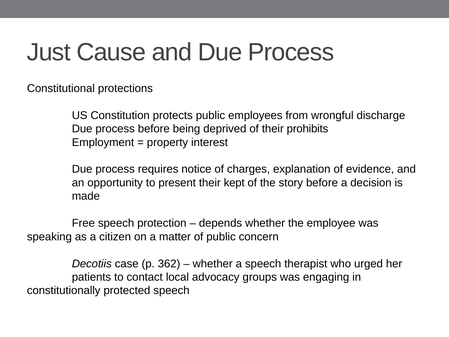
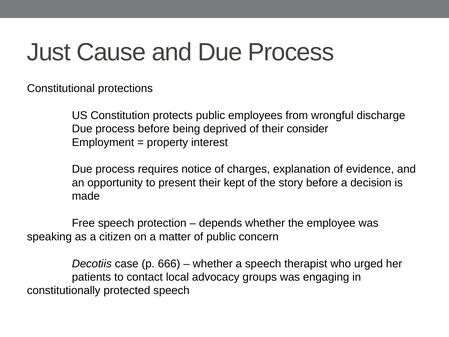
prohibits: prohibits -> consider (307, 129)
362: 362 -> 666 (169, 263)
